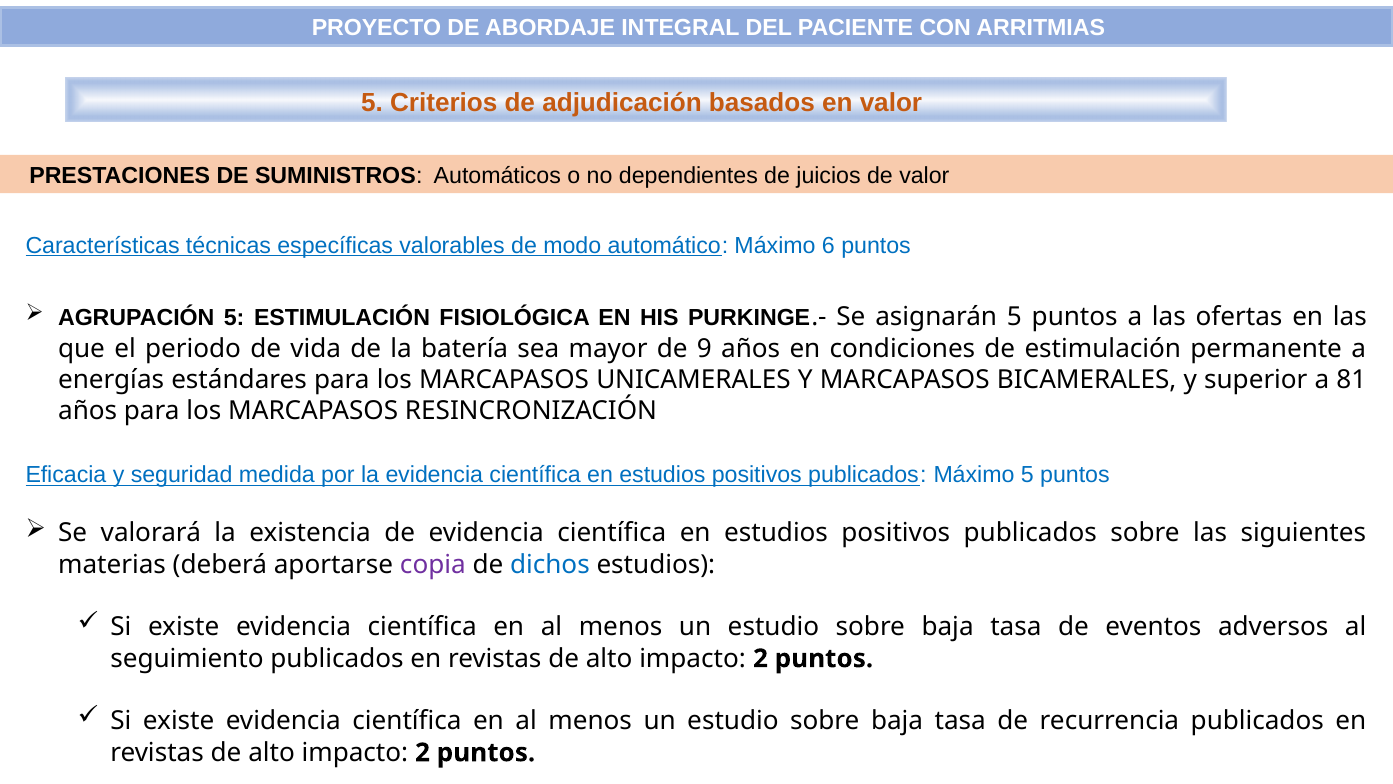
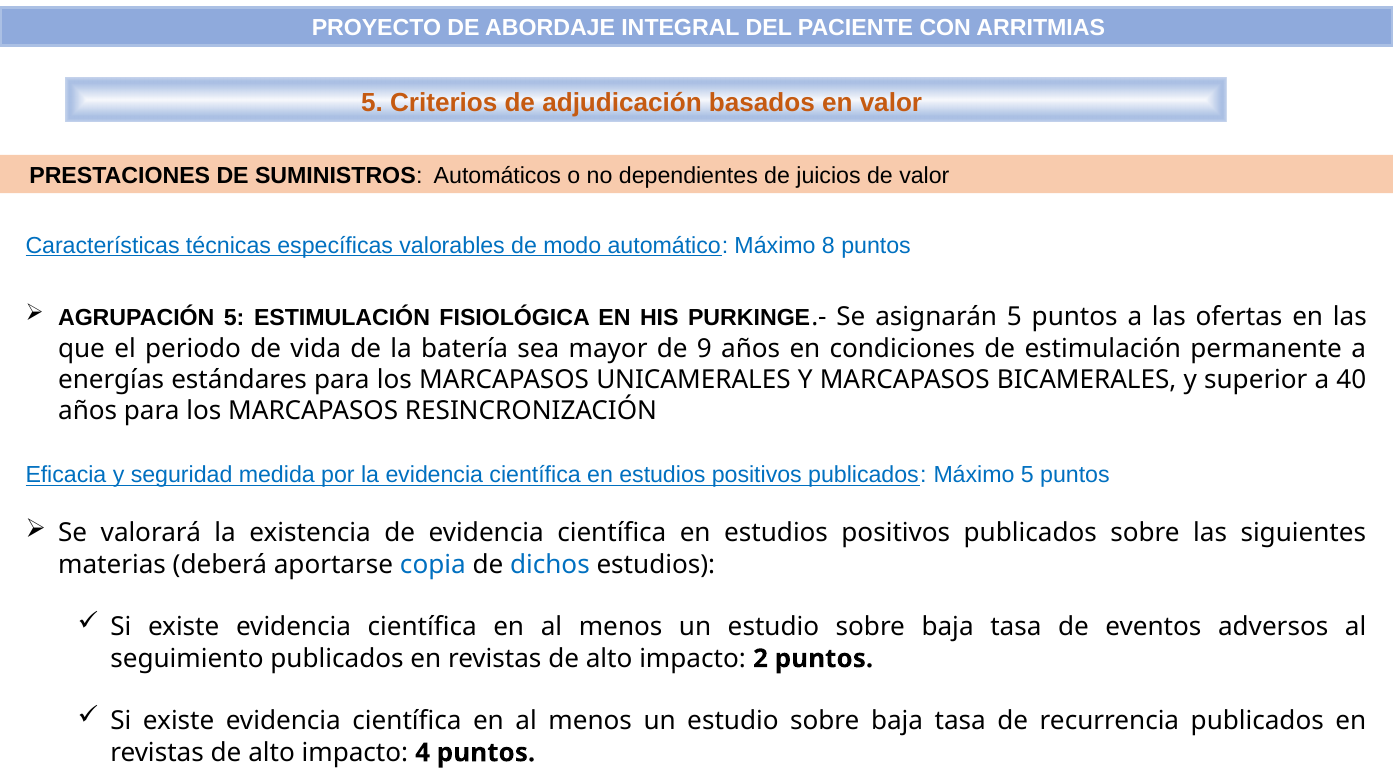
6: 6 -> 8 (828, 245)
81: 81 -> 40 (1351, 380)
copia colour: purple -> blue (433, 564)
2: 2 -> 4 (423, 752)
